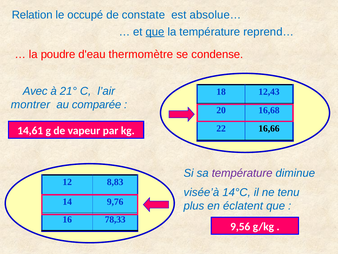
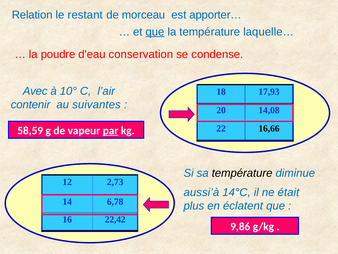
occupé: occupé -> restant (85, 15)
constate: constate -> morceau (144, 15)
absolue…: absolue… -> apporter… (216, 15)
reprend…: reprend… -> laquelle… (269, 32)
thermomètre: thermomètre -> conservation (141, 54)
21°: 21° -> 10° (68, 91)
12,43: 12,43 -> 17,93 (269, 91)
montrer: montrer -> contenir (31, 104)
comparée: comparée -> suivantes (96, 104)
16,68: 16,68 -> 14,08 (269, 110)
14,61: 14,61 -> 58,59 (30, 130)
par underline: none -> present (111, 130)
température colour: purple -> black (242, 173)
8,83: 8,83 -> 2,73 (115, 182)
visée’à: visée’à -> aussi’à (201, 192)
tenu: tenu -> était (288, 192)
9,76: 9,76 -> 6,78 (115, 201)
78,33: 78,33 -> 22,42 (115, 219)
9,56: 9,56 -> 9,86 (240, 226)
